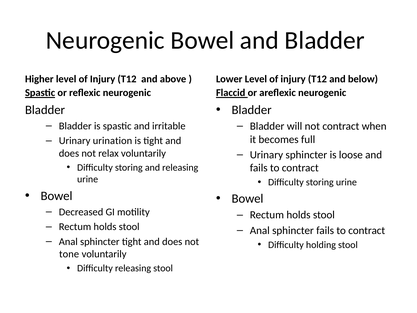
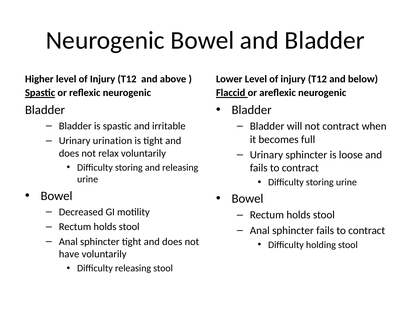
tone: tone -> have (69, 254)
